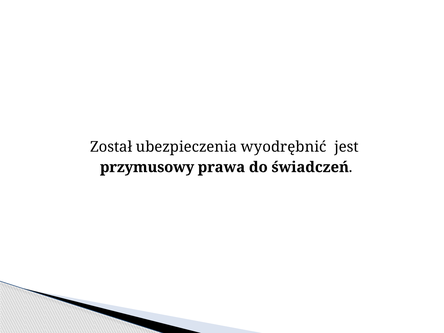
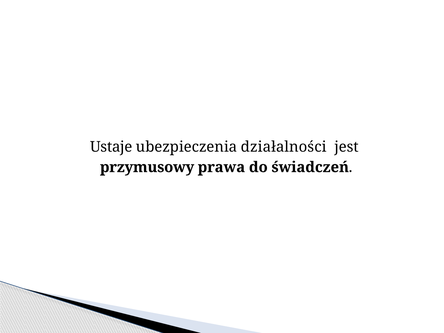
Został: Został -> Ustaje (111, 147)
wyodrębnić: wyodrębnić -> działalności (284, 147)
